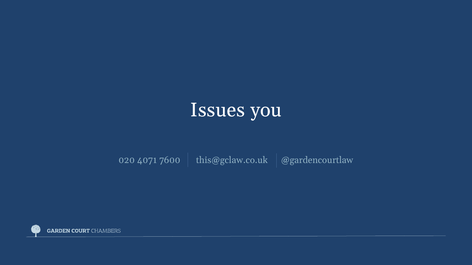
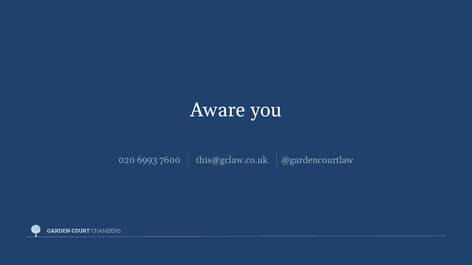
Issues: Issues -> Aware (218, 110)
4071: 4071 -> 6993 (147, 160)
